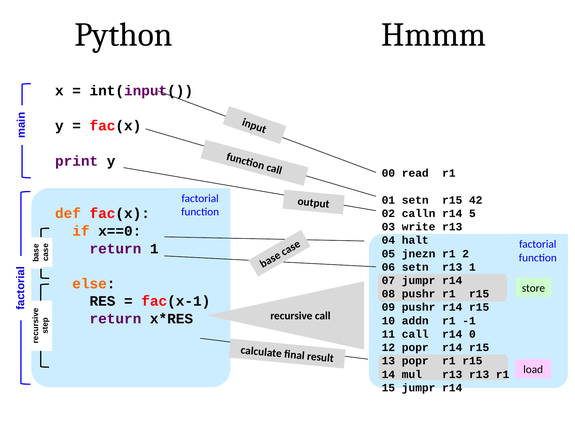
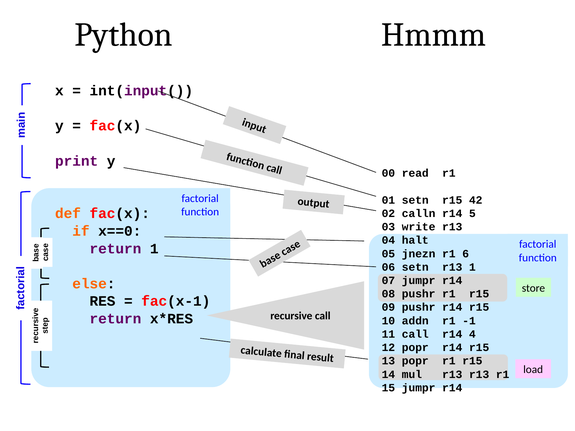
2: 2 -> 6 (466, 254)
0: 0 -> 4 (472, 334)
